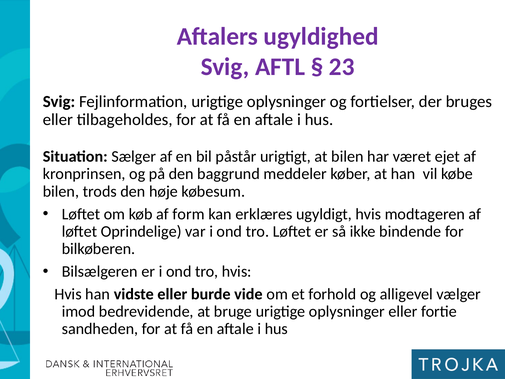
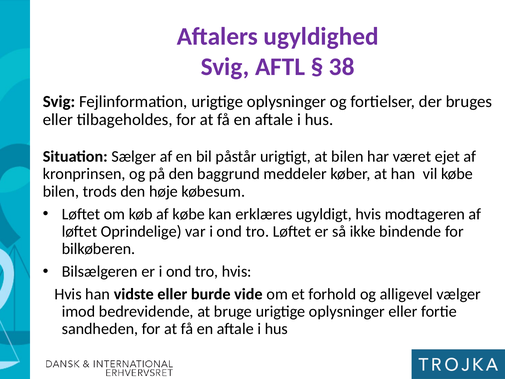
23: 23 -> 38 (342, 67)
af form: form -> købe (189, 214)
